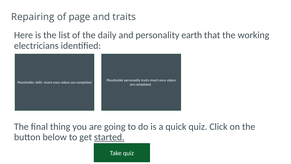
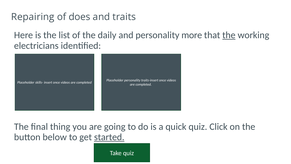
page: page -> does (79, 17)
earth: earth -> more (192, 35)
the underline: none -> present (229, 35)
